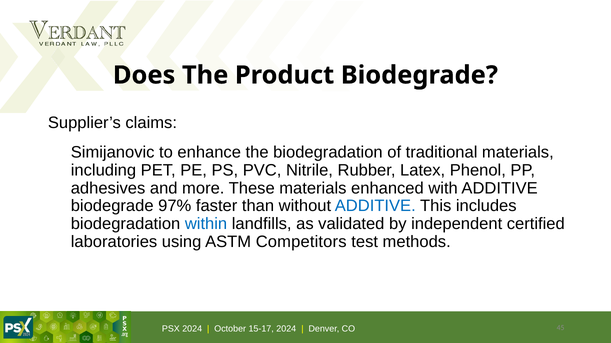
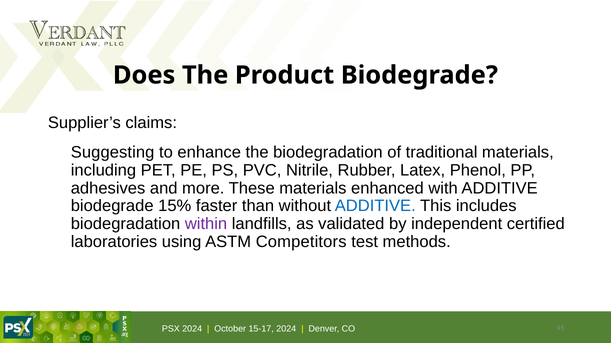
Simijanovic: Simijanovic -> Suggesting (113, 153)
97%: 97% -> 15% (175, 206)
within colour: blue -> purple (206, 224)
